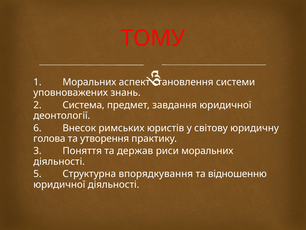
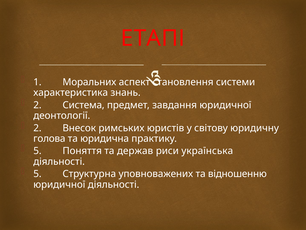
ТОМУ: ТОМУ -> ЕТАПІ (153, 38)
уповноважених: уповноважених -> характеристика (71, 92)
6: 6 -> 2 (37, 128)
утворення: утворення -> юридична (105, 138)
3: 3 -> 5 (37, 151)
риси моральних: моральних -> українська (207, 151)
впорядкування: впорядкування -> уповноважених (156, 174)
